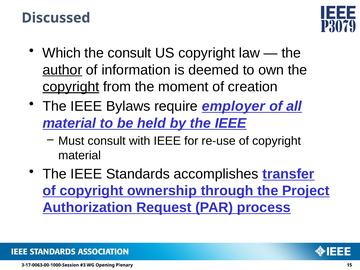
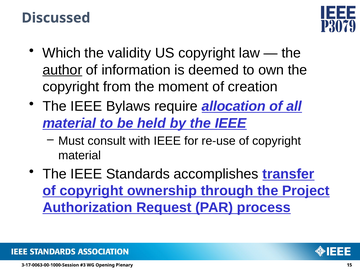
the consult: consult -> validity (129, 53)
copyright underline: present -> none (71, 87)
employer: employer -> allocation (234, 106)
